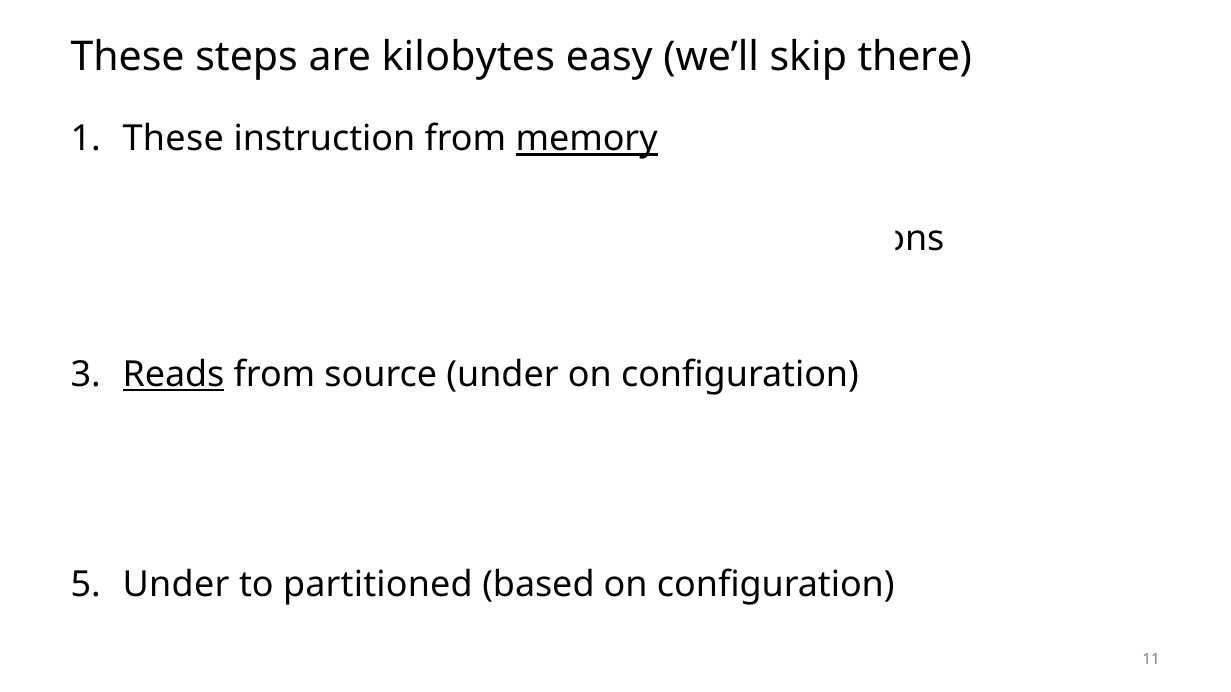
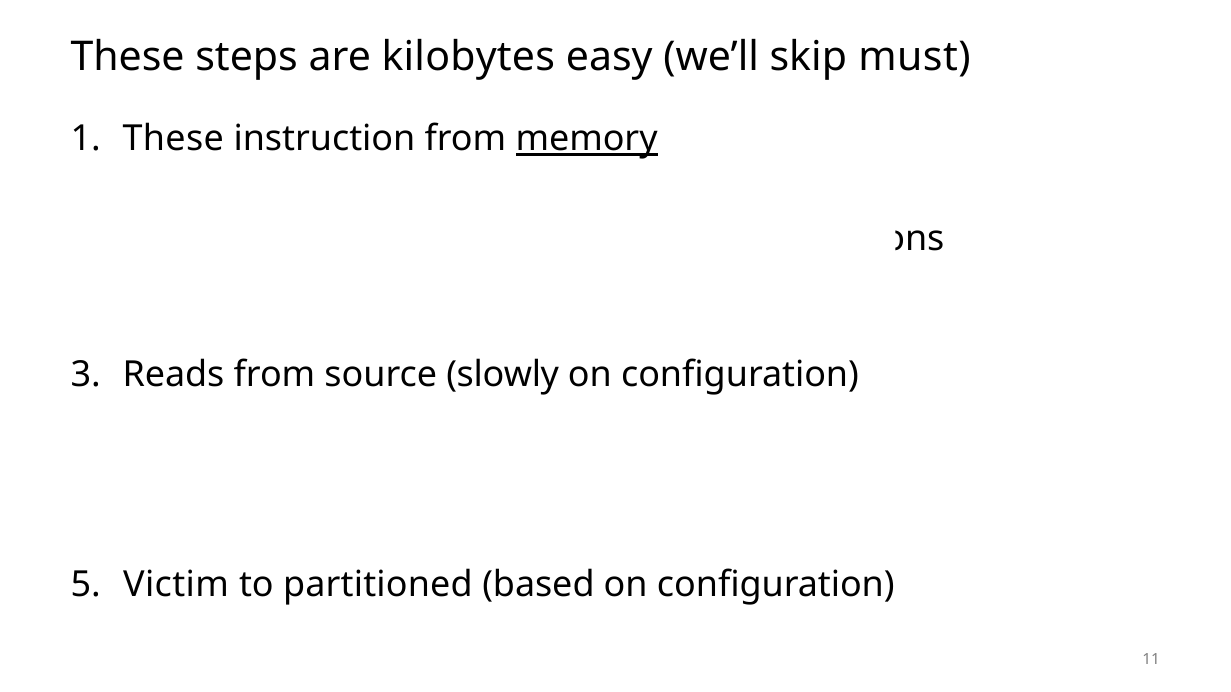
there: there -> must (914, 57)
Reads underline: present -> none (173, 375)
source under: under -> slowly (503, 375)
Under: Under -> Victim (176, 585)
